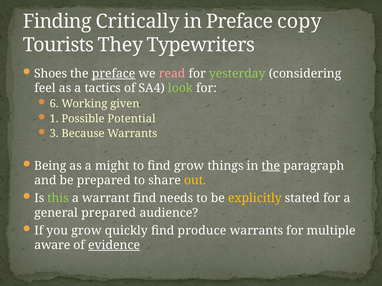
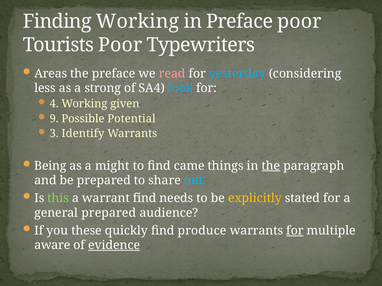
Finding Critically: Critically -> Working (138, 21)
Preface copy: copy -> poor (299, 21)
Tourists They: They -> Poor (120, 45)
Shoes: Shoes -> Areas (51, 74)
preface underline: present -> none (114, 74)
yesterday colour: light green -> light blue (237, 74)
feel: feel -> less (45, 88)
tactics: tactics -> strong (103, 88)
look colour: light green -> light blue (180, 88)
6: 6 -> 4 (54, 104)
1: 1 -> 9 (54, 119)
Because: Because -> Identify (83, 134)
find grow: grow -> came (189, 166)
out colour: yellow -> light blue (195, 181)
you grow: grow -> these (87, 231)
for underline: none -> present (295, 231)
